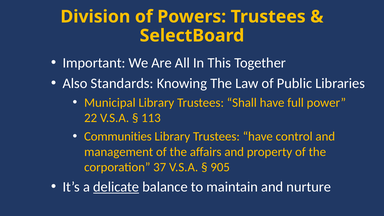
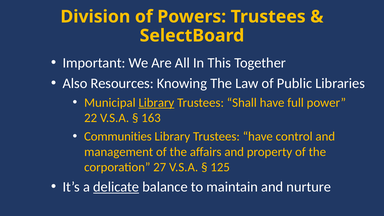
Standards: Standards -> Resources (122, 83)
Library underline: none -> present (156, 103)
113: 113 -> 163 (151, 118)
37: 37 -> 27 (160, 167)
905: 905 -> 125 (220, 167)
